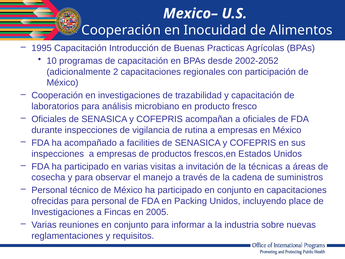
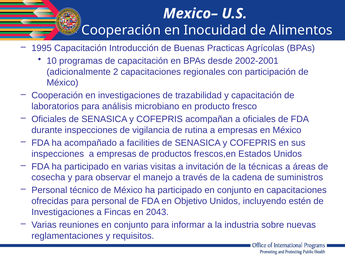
2002-2052: 2002-2052 -> 2002-2001 (257, 61)
Packing: Packing -> Objetivo (191, 201)
place: place -> estén (300, 201)
2005: 2005 -> 2043 (157, 212)
